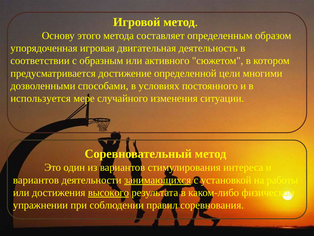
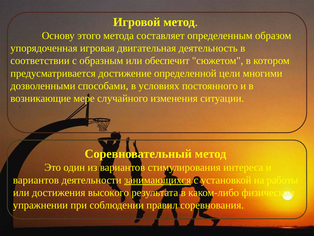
активного: активного -> обеспечит (167, 61)
используется: используется -> возникающие (41, 98)
высокого underline: present -> none (108, 192)
